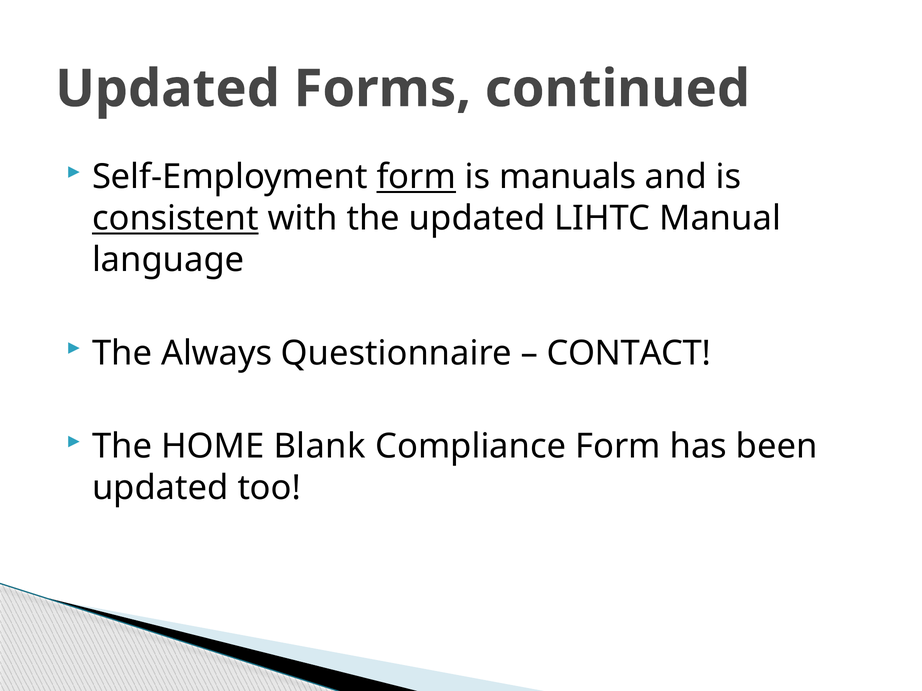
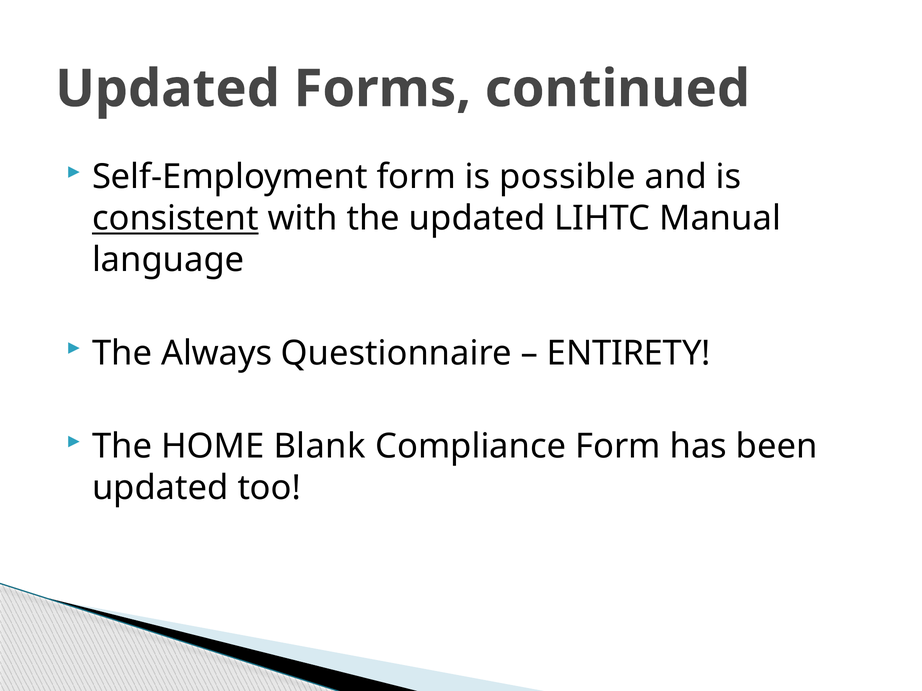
form underline: present -> none (416, 177)
manuals: manuals -> possible (567, 177)
CONTACT: CONTACT -> ENTIRETY (629, 353)
